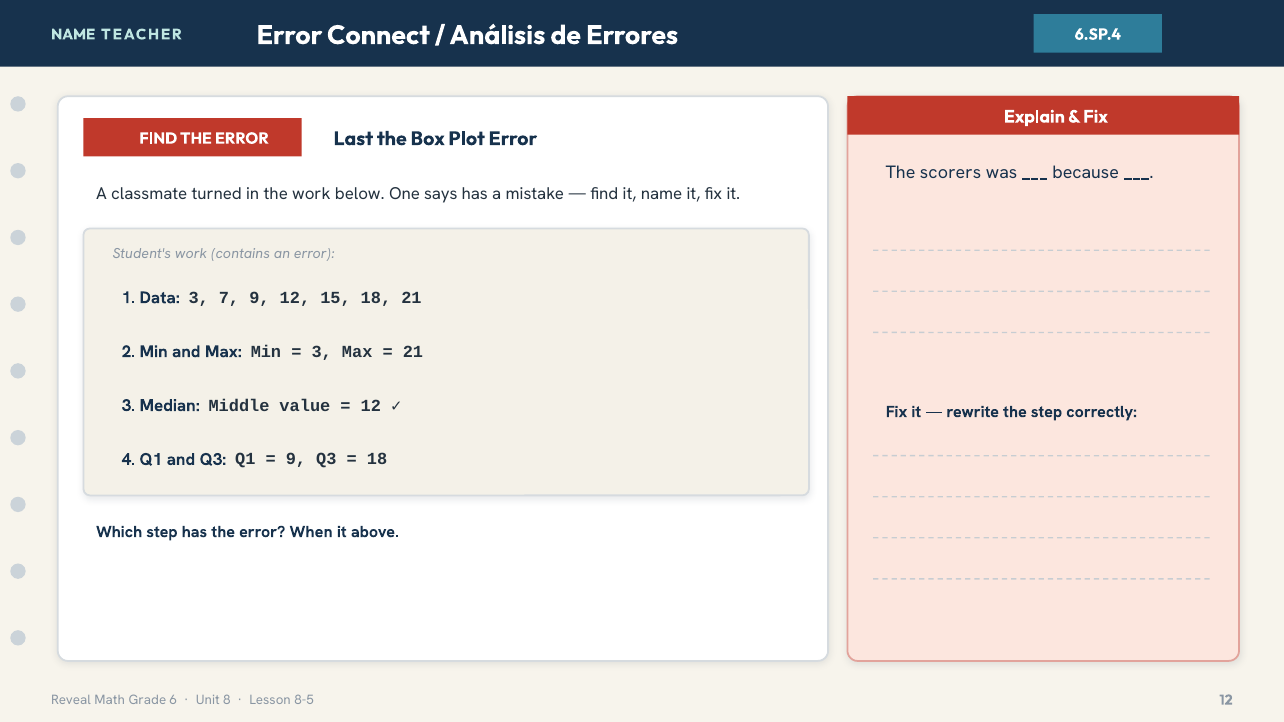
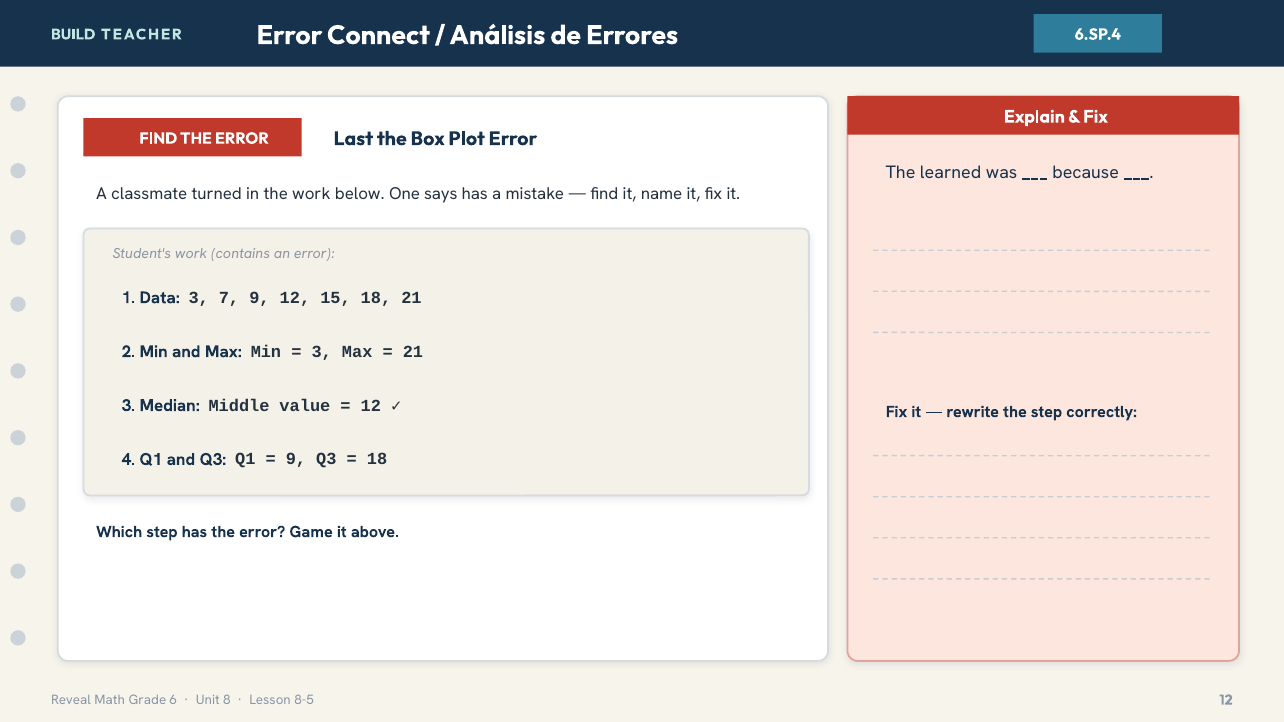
NAME: NAME -> BUILD (73, 34)
scorers: scorers -> learned (951, 172)
When: When -> Game (311, 532)
